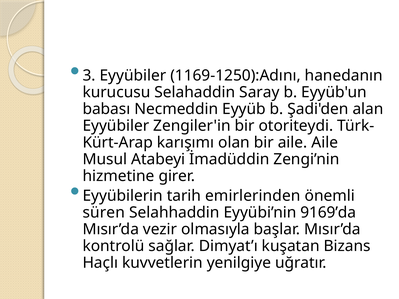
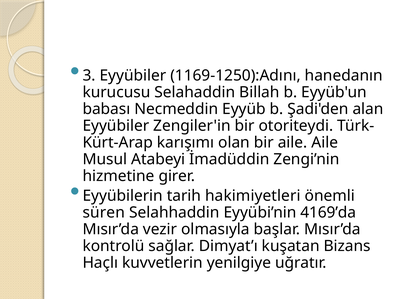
Saray: Saray -> Billah (259, 92)
emirlerinden: emirlerinden -> hakimiyetleri (253, 196)
9169’da: 9169’da -> 4169’da (328, 213)
